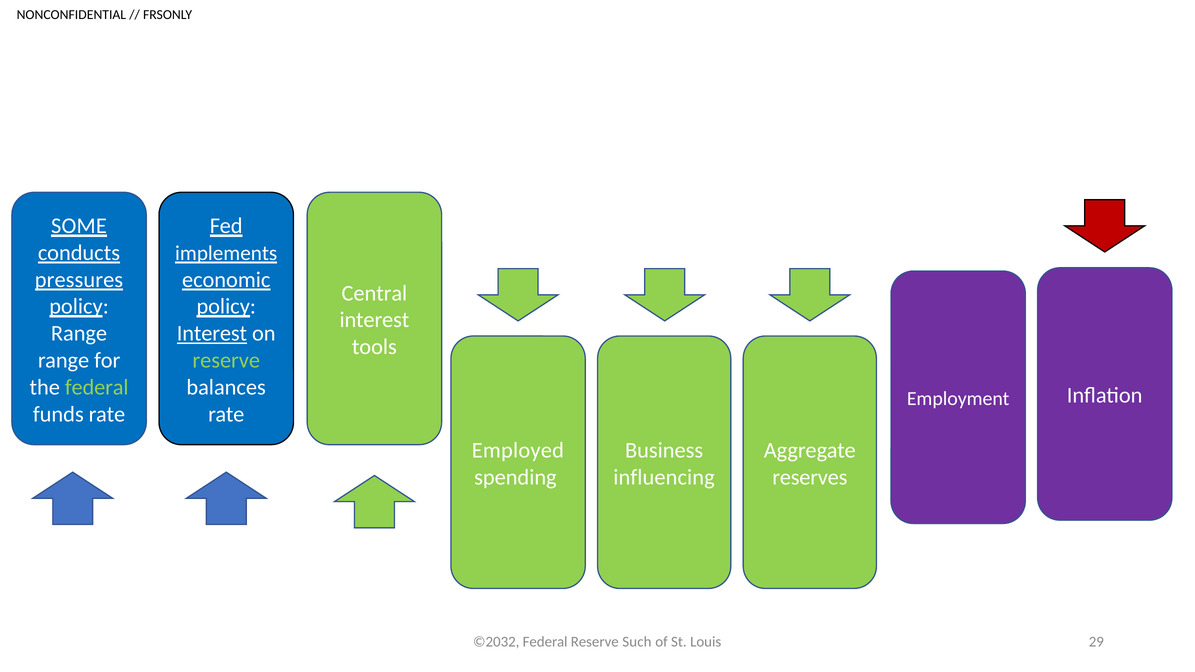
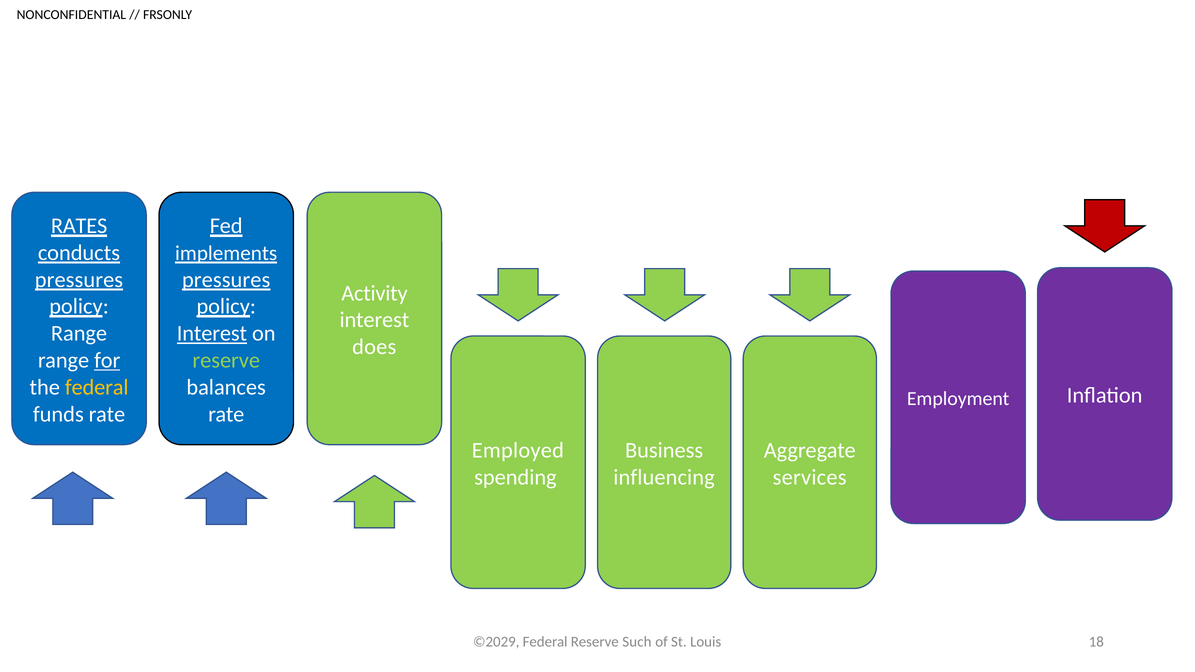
SOME: SOME -> RATES (79, 226)
economic: economic -> pressures (226, 280)
Central: Central -> Activity (374, 293)
tools: tools -> does (374, 347)
for underline: none -> present (107, 360)
federal colour: light green -> yellow (97, 387)
reserves: reserves -> services (810, 477)
©2032: ©2032 -> ©2029 (496, 642)
29: 29 -> 18 (1096, 642)
